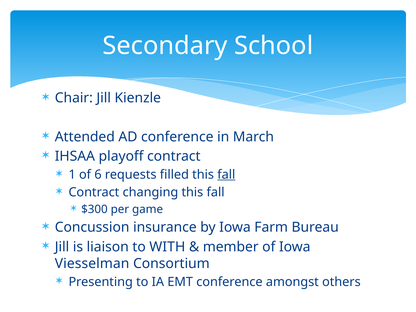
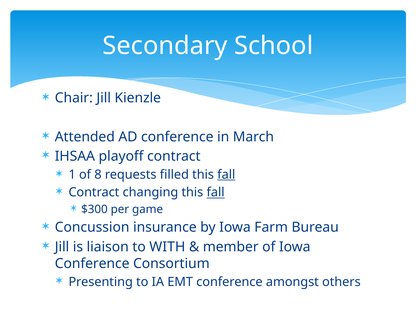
6: 6 -> 8 (98, 175)
fall underline: none -> present (216, 192)
Viesselman: Viesselman -> Conference (92, 263)
